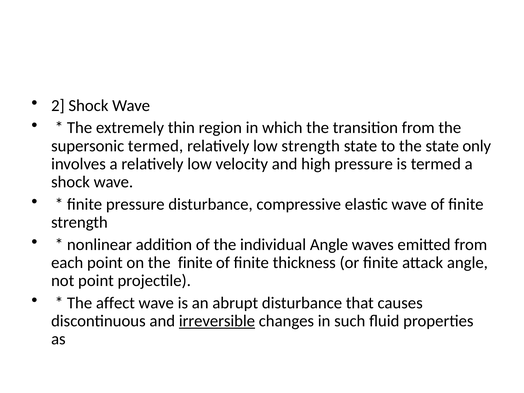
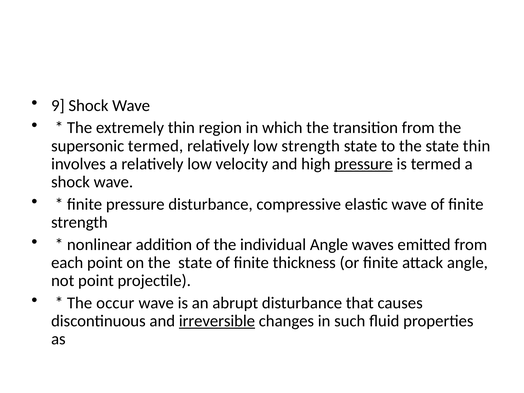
2: 2 -> 9 (58, 106)
state only: only -> thin (477, 146)
pressure underline: none -> present (364, 164)
on the finite: finite -> state (195, 263)
affect: affect -> occur (115, 303)
